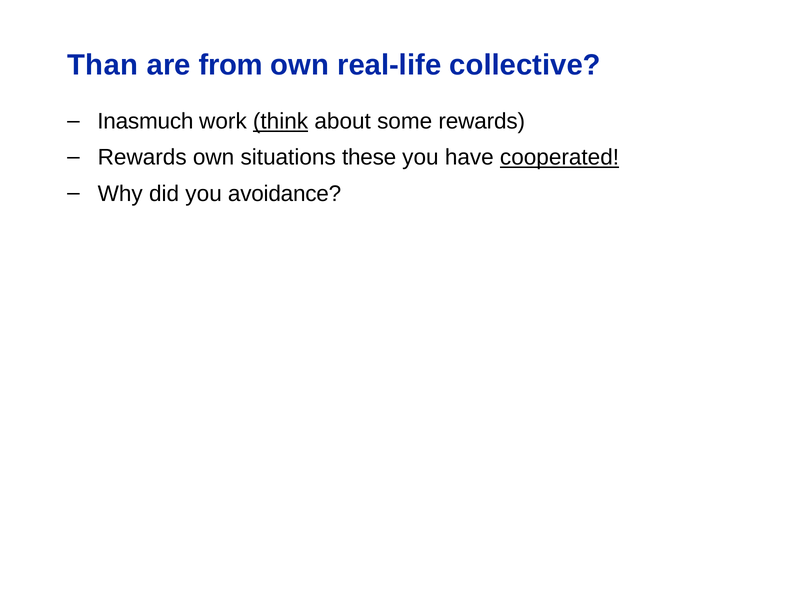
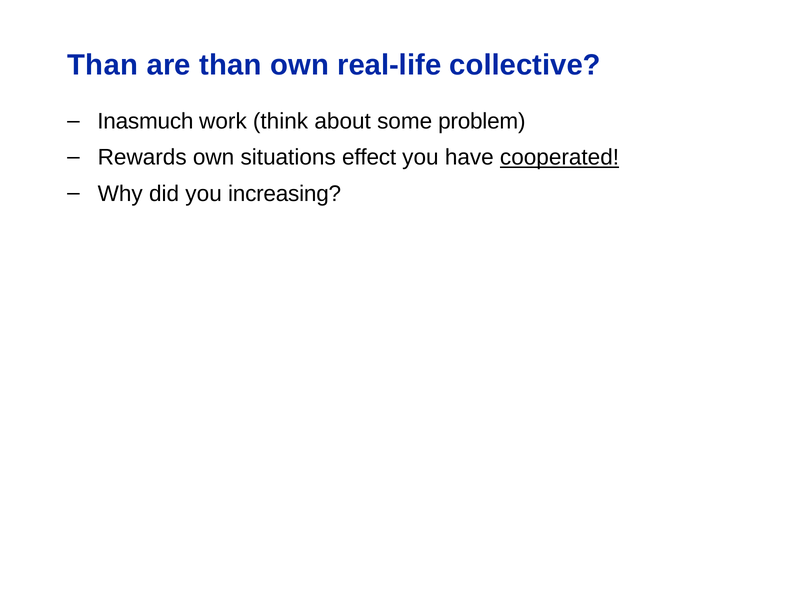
are from: from -> than (230, 65)
think underline: present -> none (281, 121)
some rewards: rewards -> problem (482, 121)
these: these -> effect (369, 157)
avoidance: avoidance -> increasing (285, 193)
